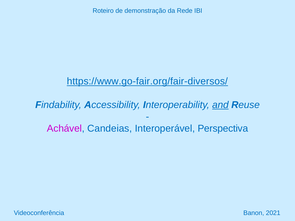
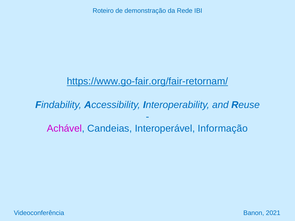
https://www.go-fair.org/fair-diversos/: https://www.go-fair.org/fair-diversos/ -> https://www.go-fair.org/fair-retornam/ (147, 81)
and underline: present -> none (220, 105)
Perspectiva: Perspectiva -> Informação (223, 129)
